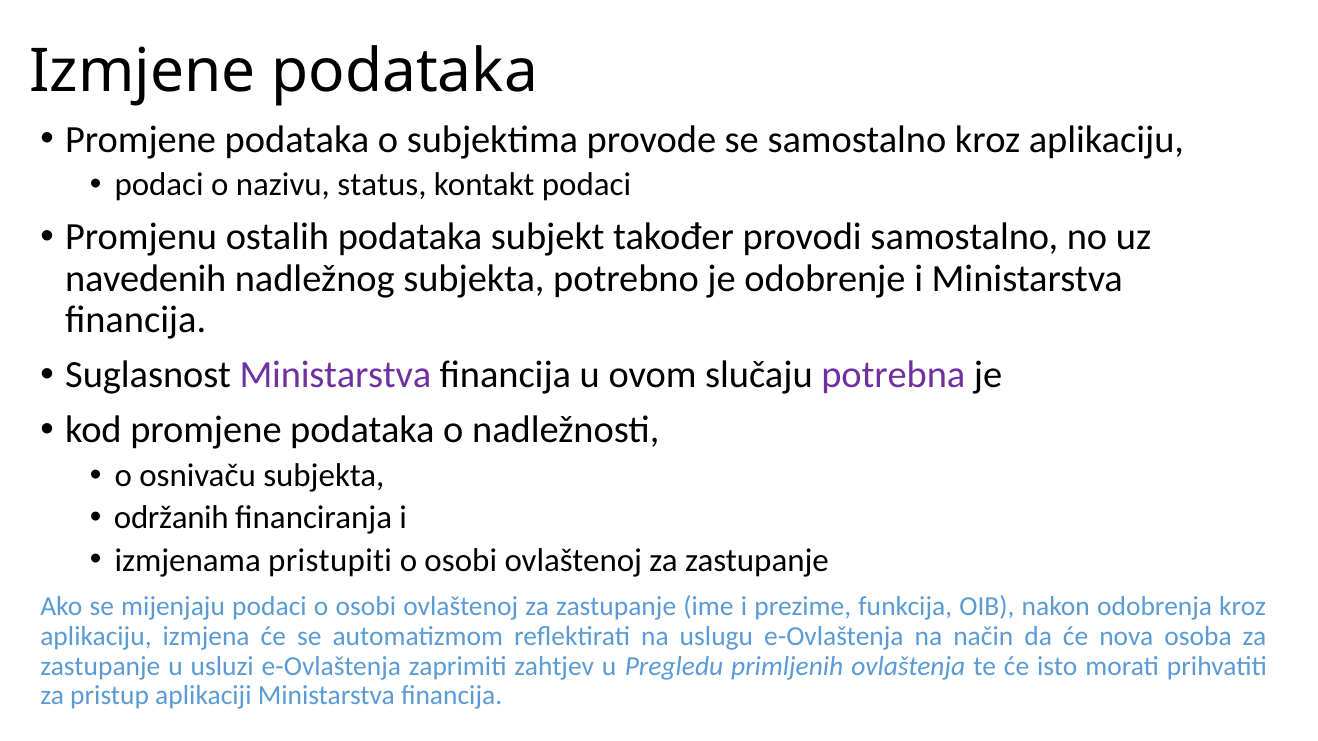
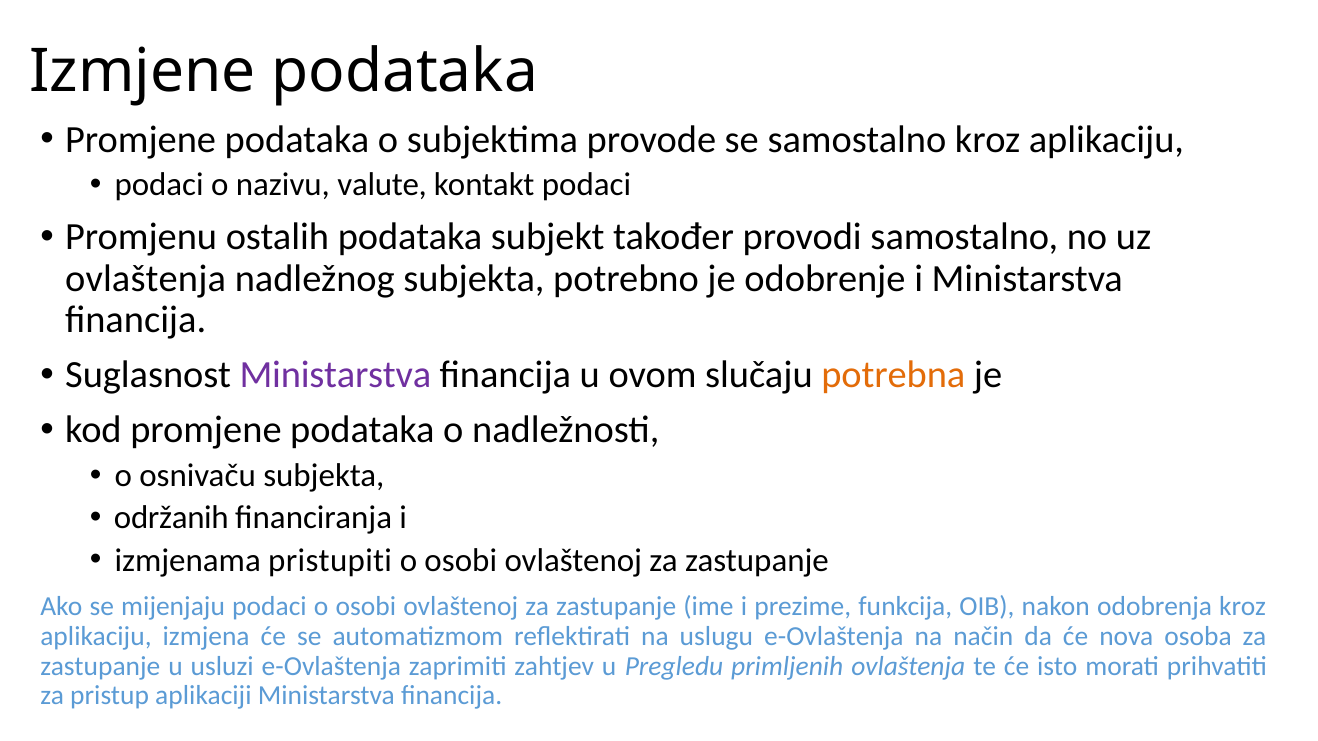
status: status -> valute (382, 185)
navedenih: navedenih -> ovlaštenja (146, 279)
potrebna colour: purple -> orange (893, 375)
